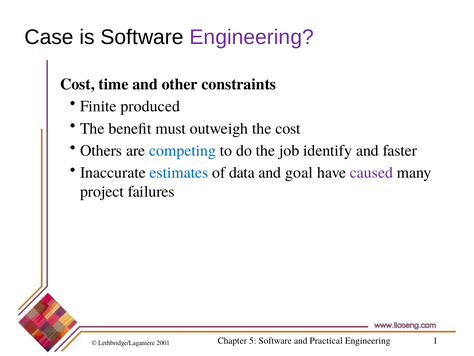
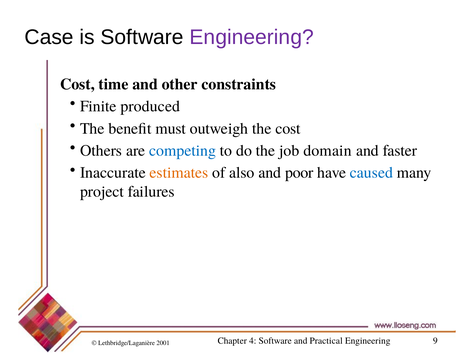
identify: identify -> domain (328, 150)
estimates colour: blue -> orange (179, 173)
data: data -> also (242, 173)
goal: goal -> poor (299, 173)
caused colour: purple -> blue (371, 173)
5: 5 -> 4 (253, 340)
1: 1 -> 9 (435, 340)
